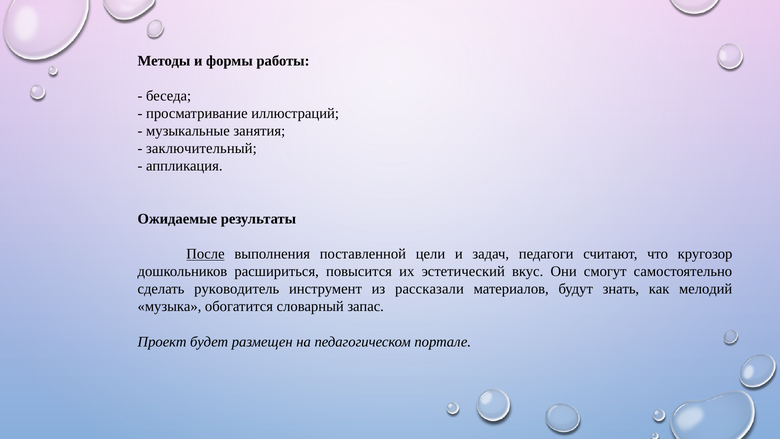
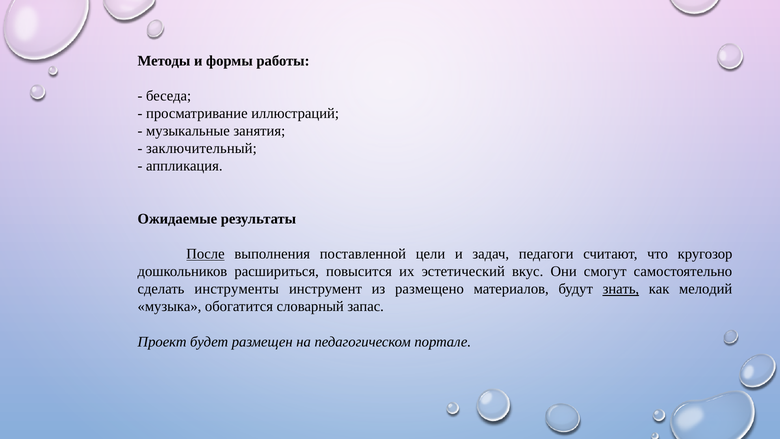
руководитель: руководитель -> инструменты (237, 289)
рассказали: рассказали -> размещено (429, 289)
знать underline: none -> present (621, 289)
